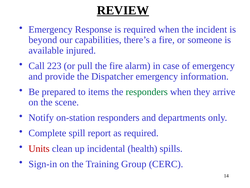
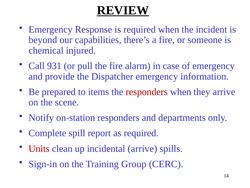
available: available -> chemical (46, 50)
223: 223 -> 931 (54, 66)
responders colour: green -> red (147, 92)
incidental health: health -> arrive (142, 148)
